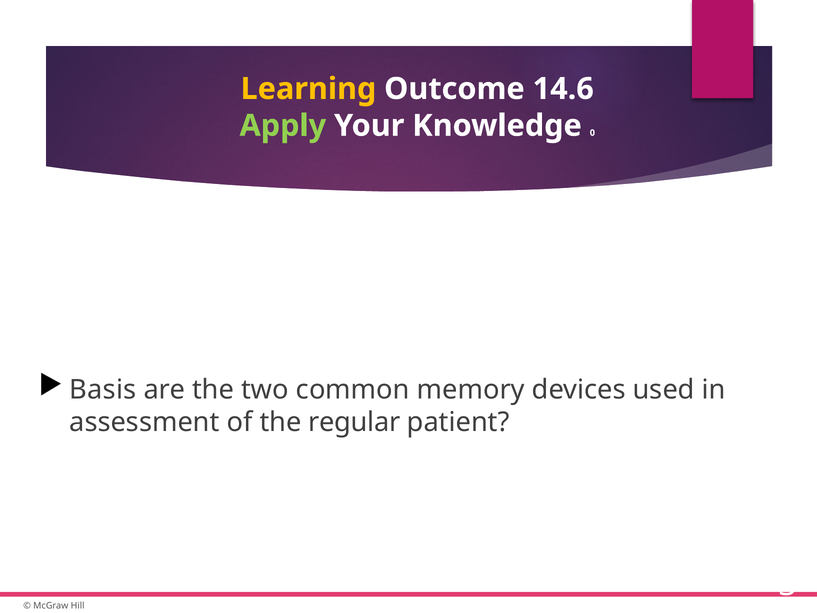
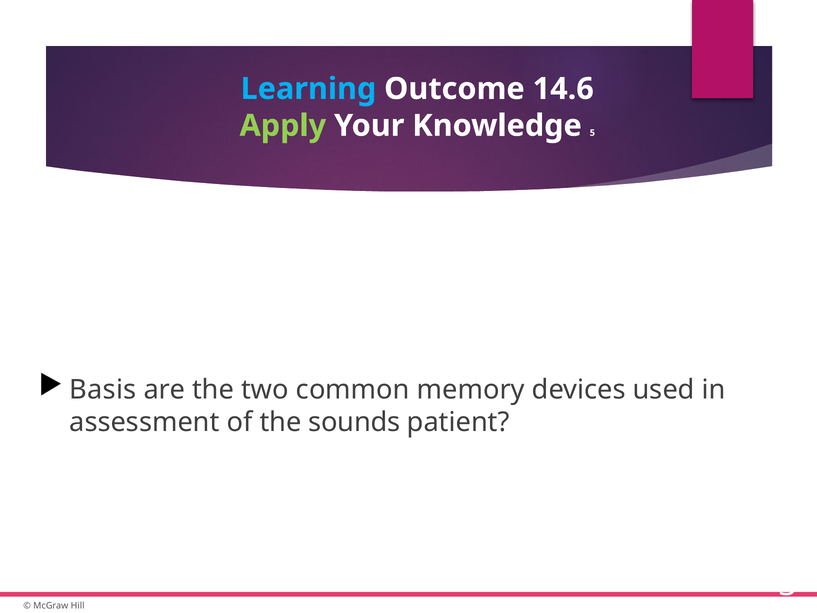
Learning colour: yellow -> light blue (308, 89)
0: 0 -> 5 (592, 133)
regular: regular -> sounds (354, 422)
